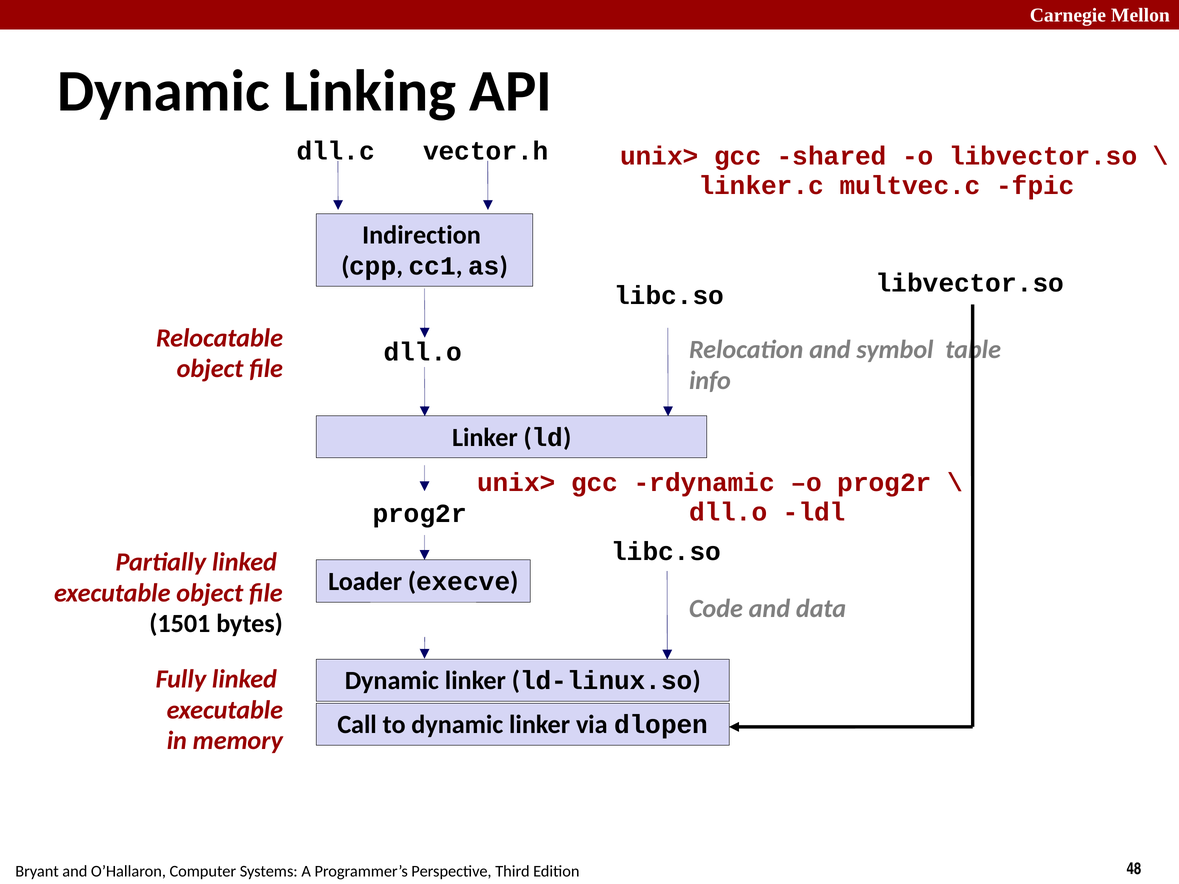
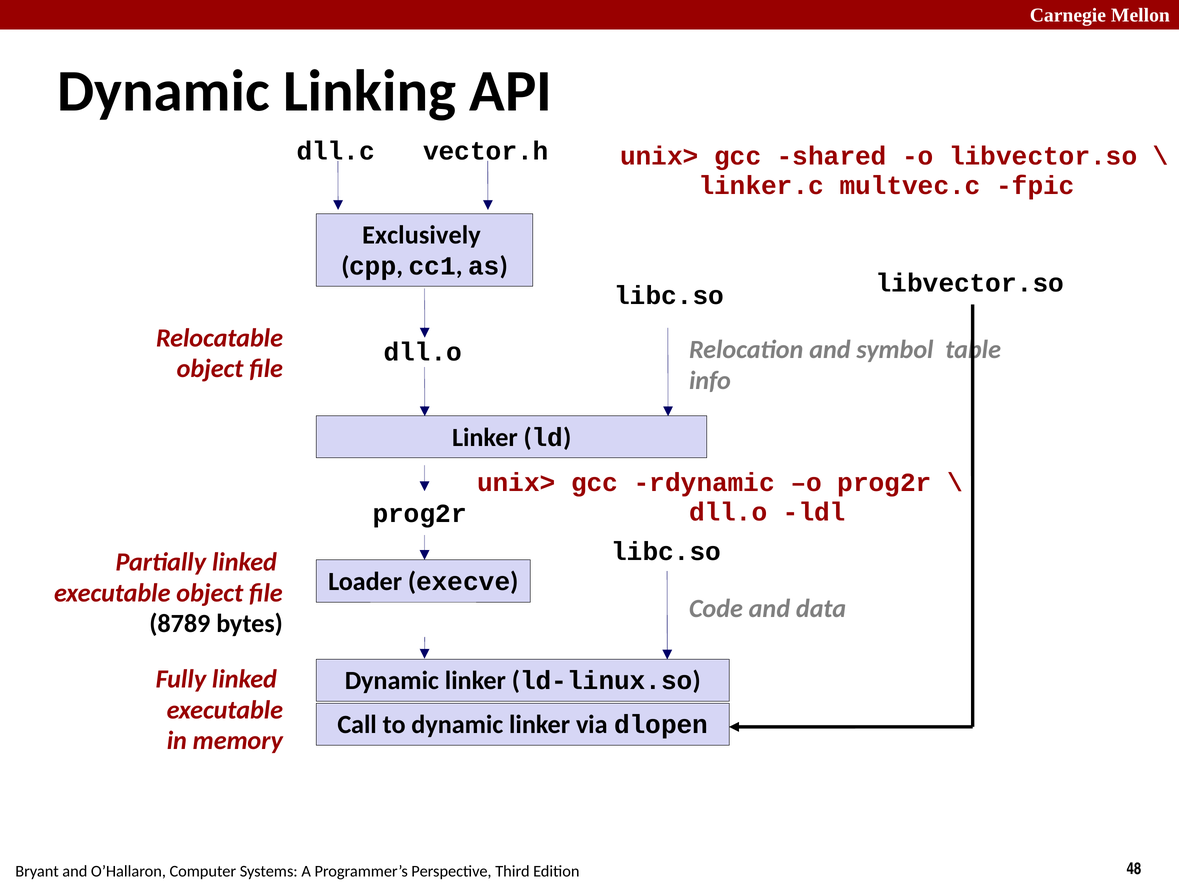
Indirection: Indirection -> Exclusively (421, 235)
1501: 1501 -> 8789 (180, 624)
